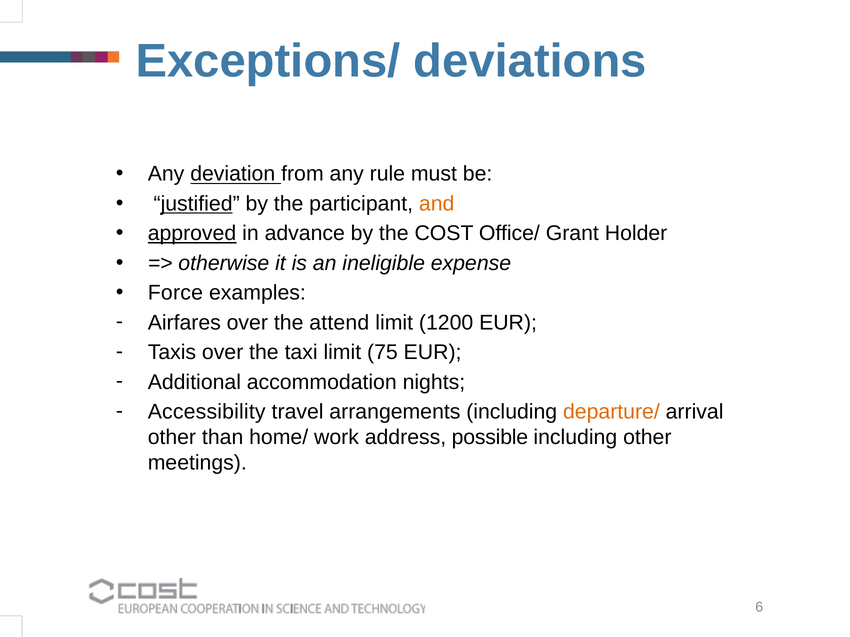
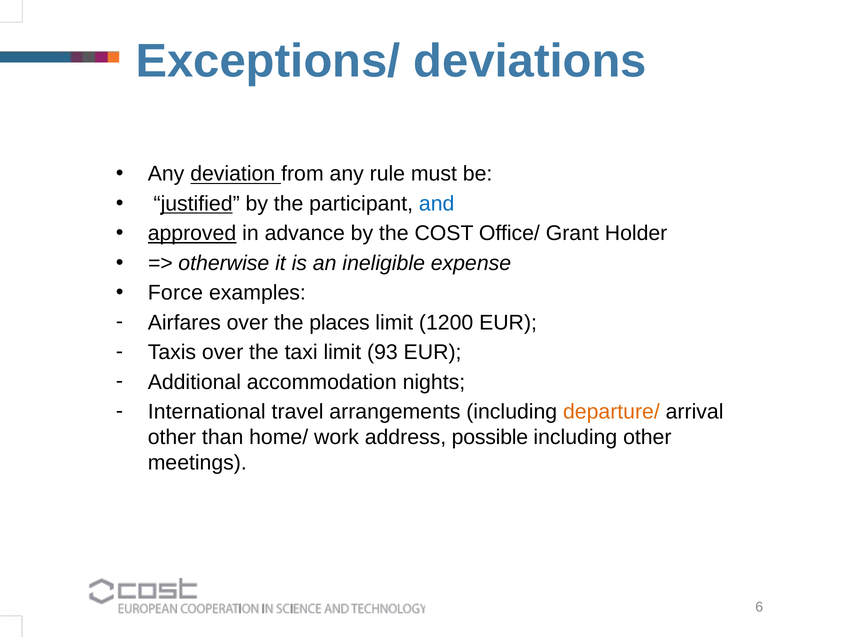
and colour: orange -> blue (437, 204)
attend: attend -> places (339, 323)
75: 75 -> 93 (382, 353)
Accessibility: Accessibility -> International (207, 412)
